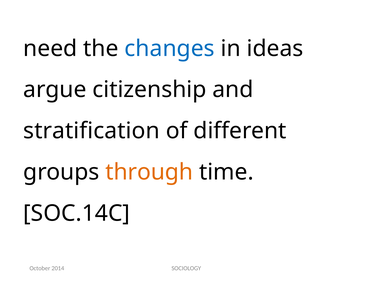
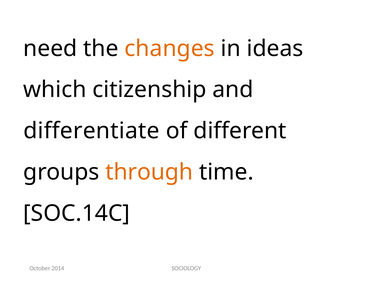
changes colour: blue -> orange (170, 48)
argue: argue -> which (55, 90)
stratification: stratification -> differentiate (91, 131)
